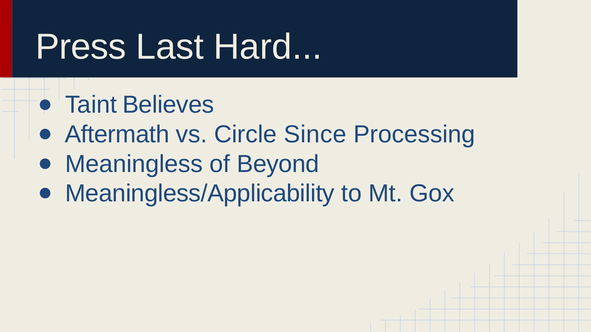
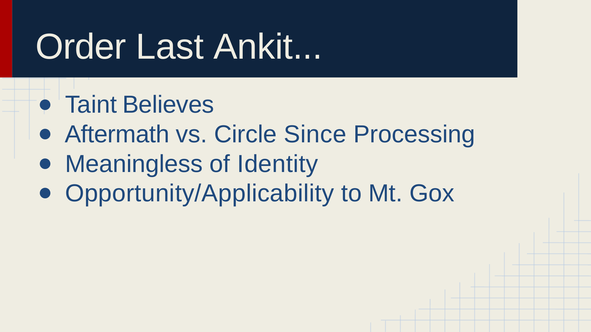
Press: Press -> Order (81, 47)
Hard: Hard -> Ankit (268, 47)
Beyond: Beyond -> Identity (278, 164)
Meaningless/Applicability: Meaningless/Applicability -> Opportunity/Applicability (200, 194)
